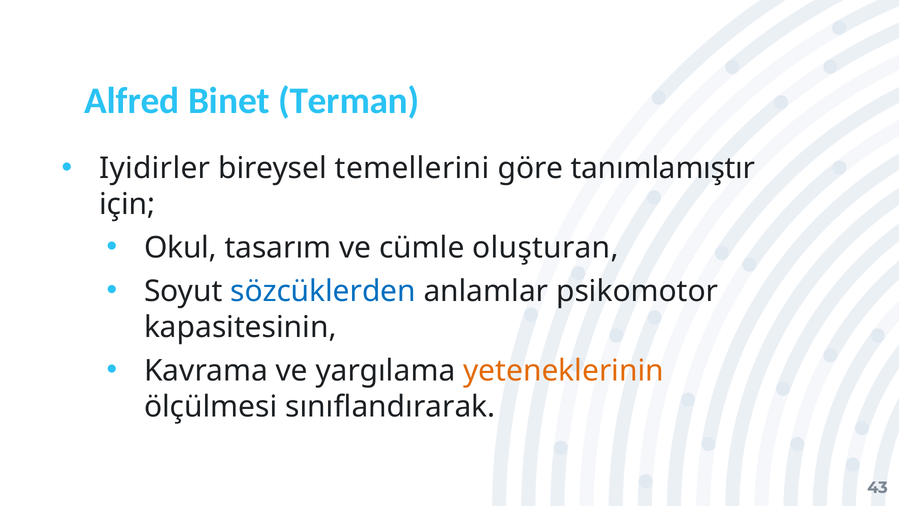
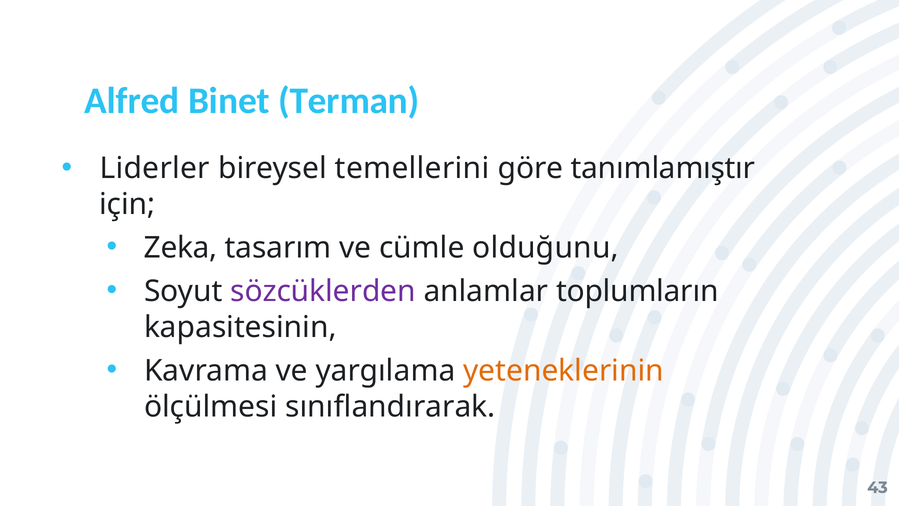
Iyidirler: Iyidirler -> Liderler (155, 168)
Okul: Okul -> Zeka (181, 248)
oluşturan: oluşturan -> olduğunu (546, 248)
sözcüklerden colour: blue -> purple (323, 291)
psikomotor: psikomotor -> toplumların (637, 291)
